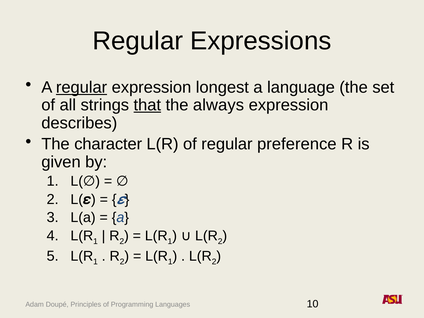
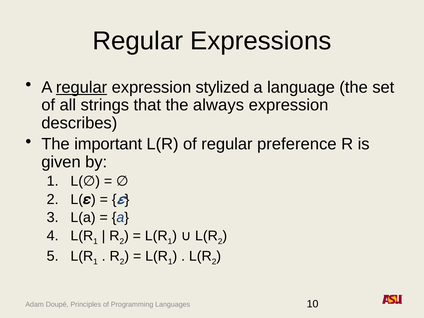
longest: longest -> stylized (222, 87)
that underline: present -> none (147, 105)
character: character -> important (108, 144)
